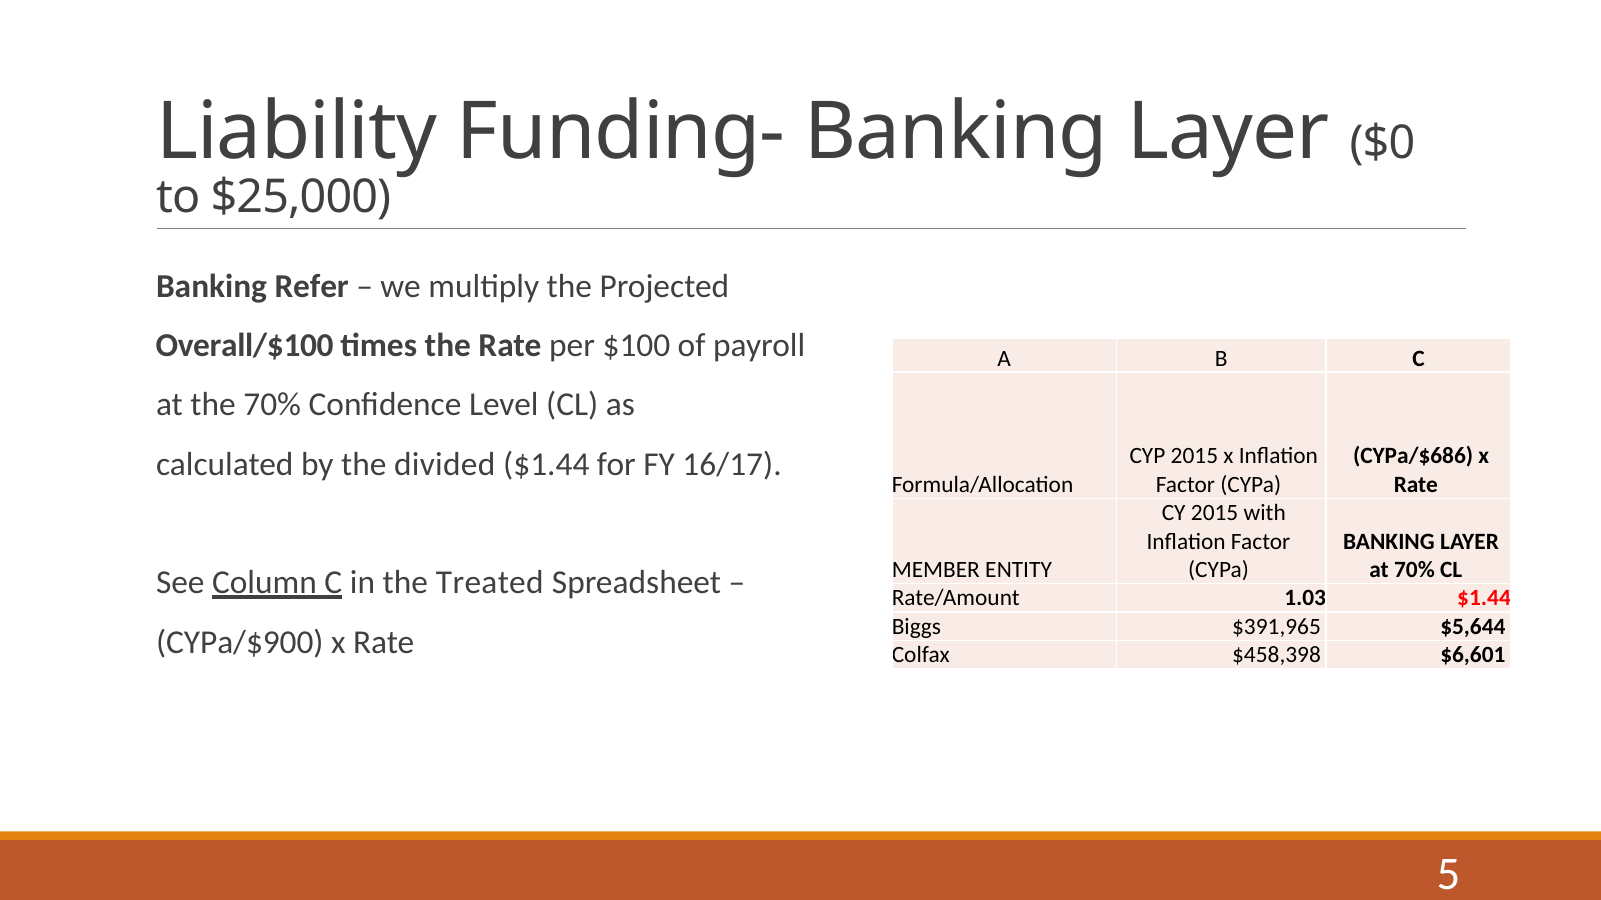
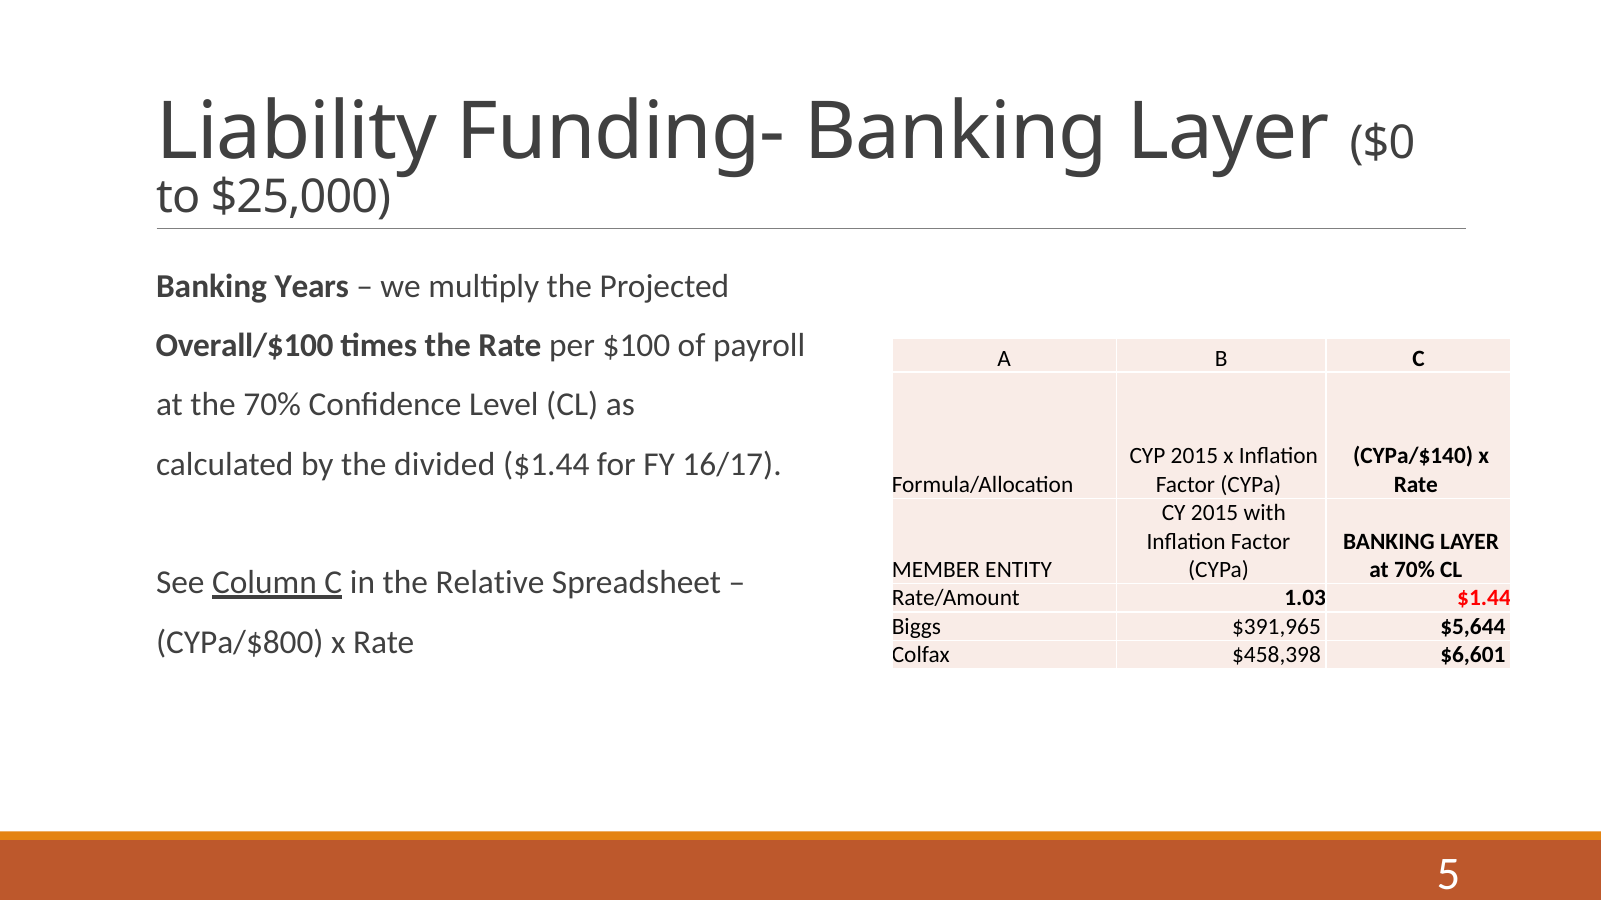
Refer: Refer -> Years (312, 286)
CYPa/$686: CYPa/$686 -> CYPa/$140 (1413, 456)
Treated: Treated -> Relative (490, 583)
CYPa/$900: CYPa/$900 -> CYPa/$800 (240, 642)
